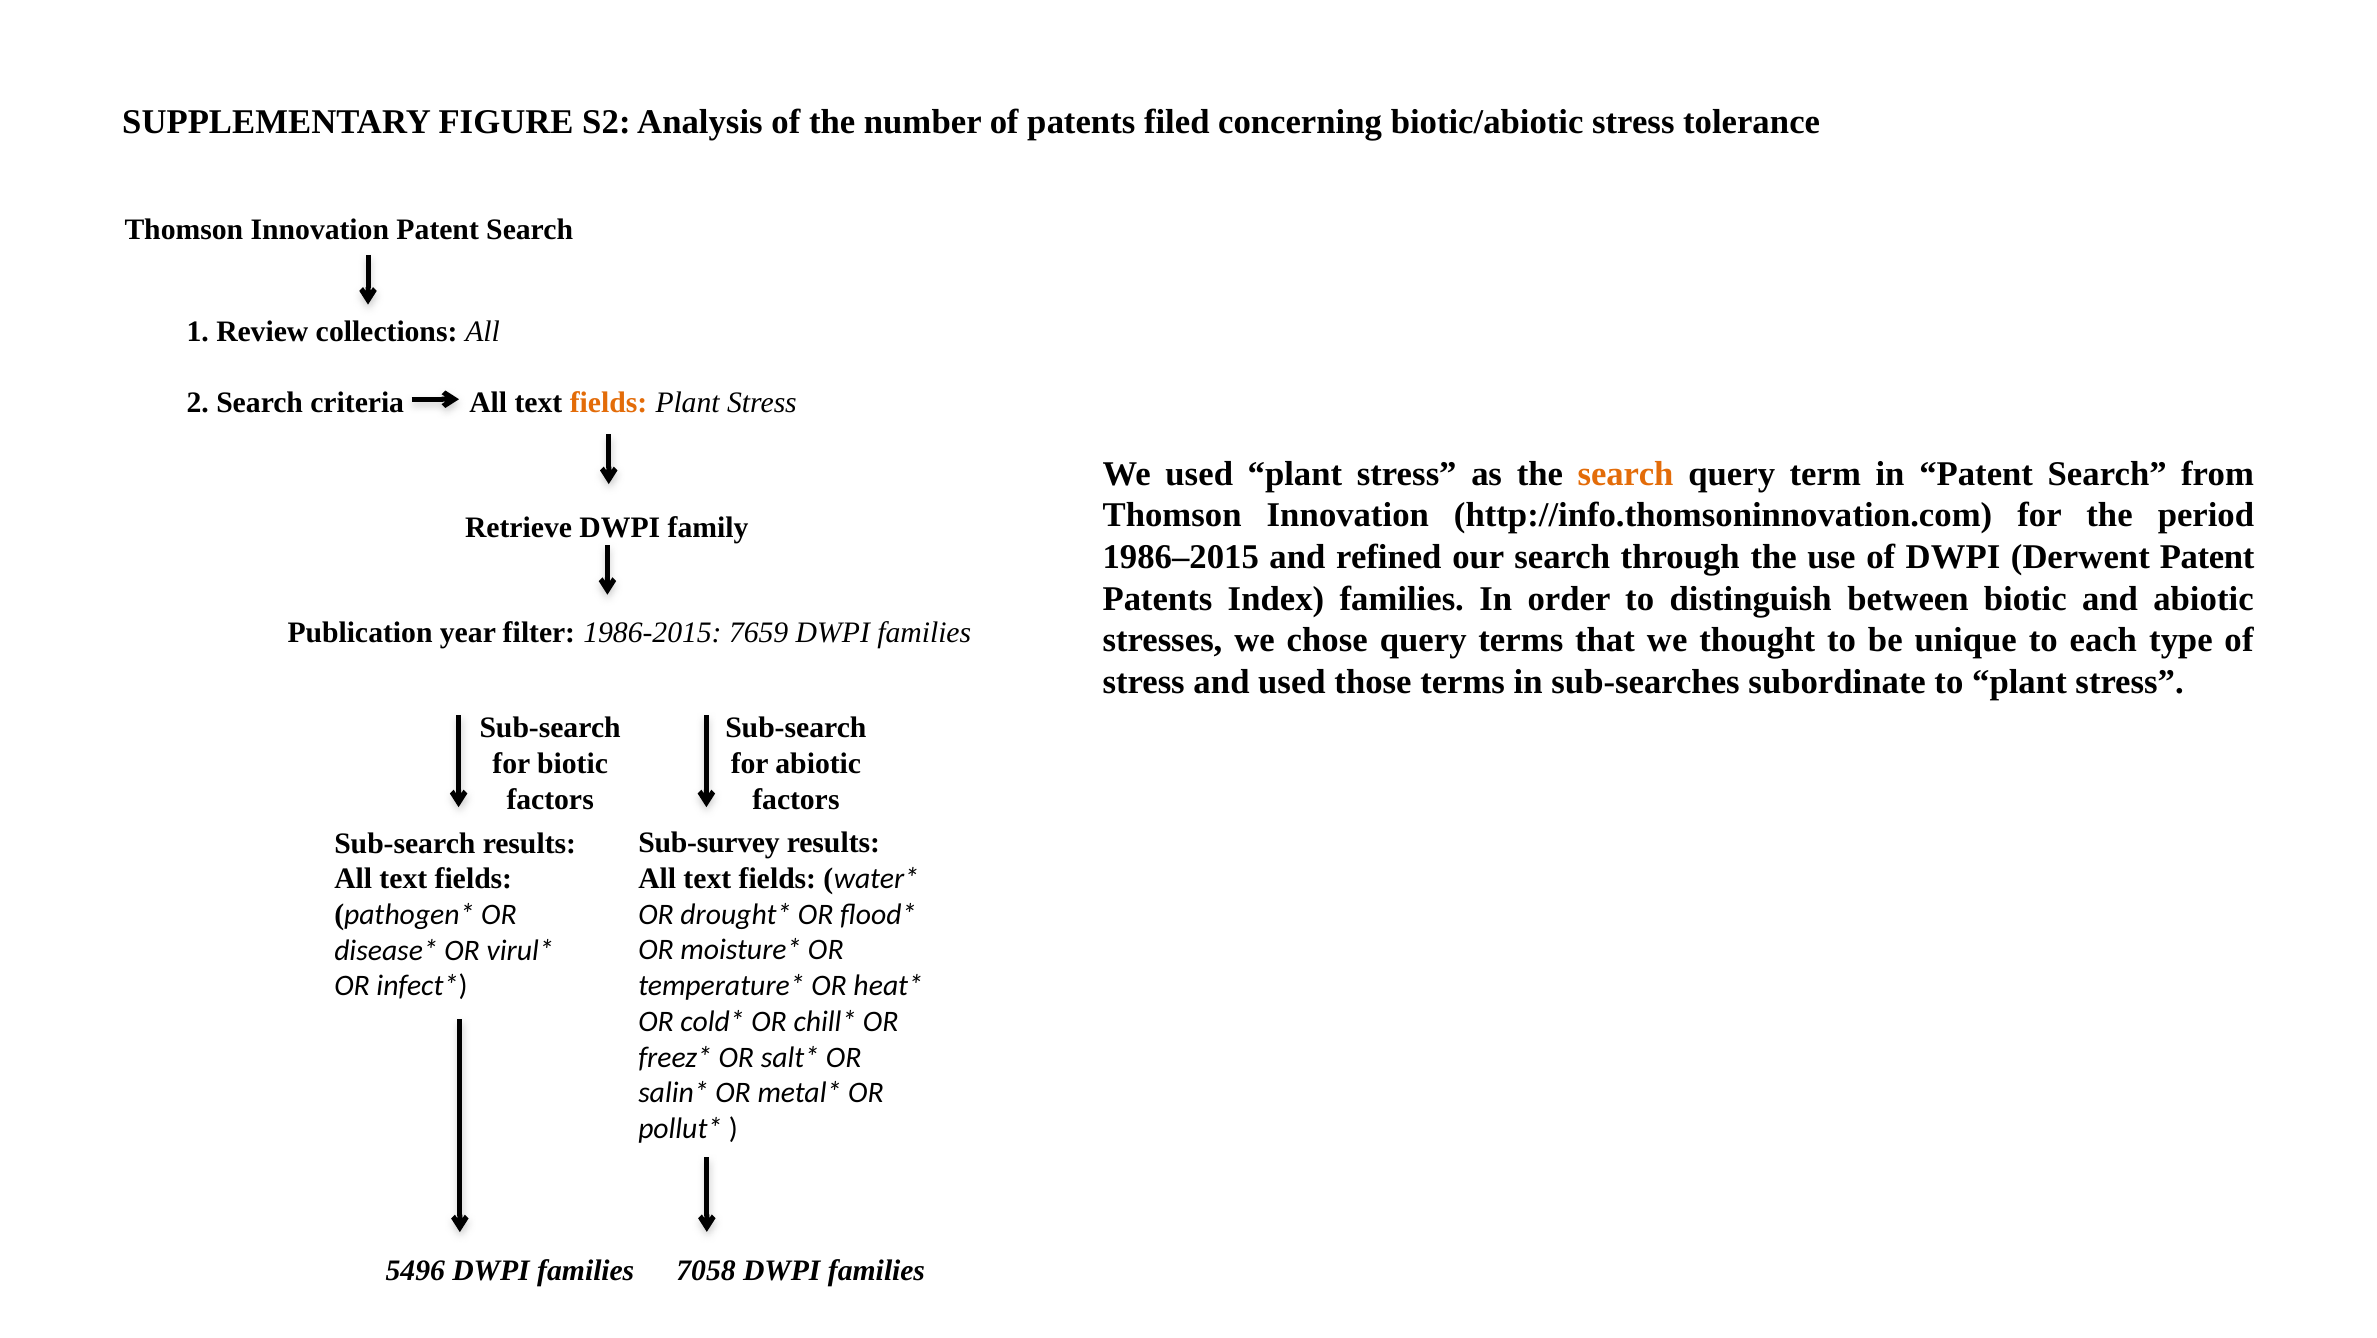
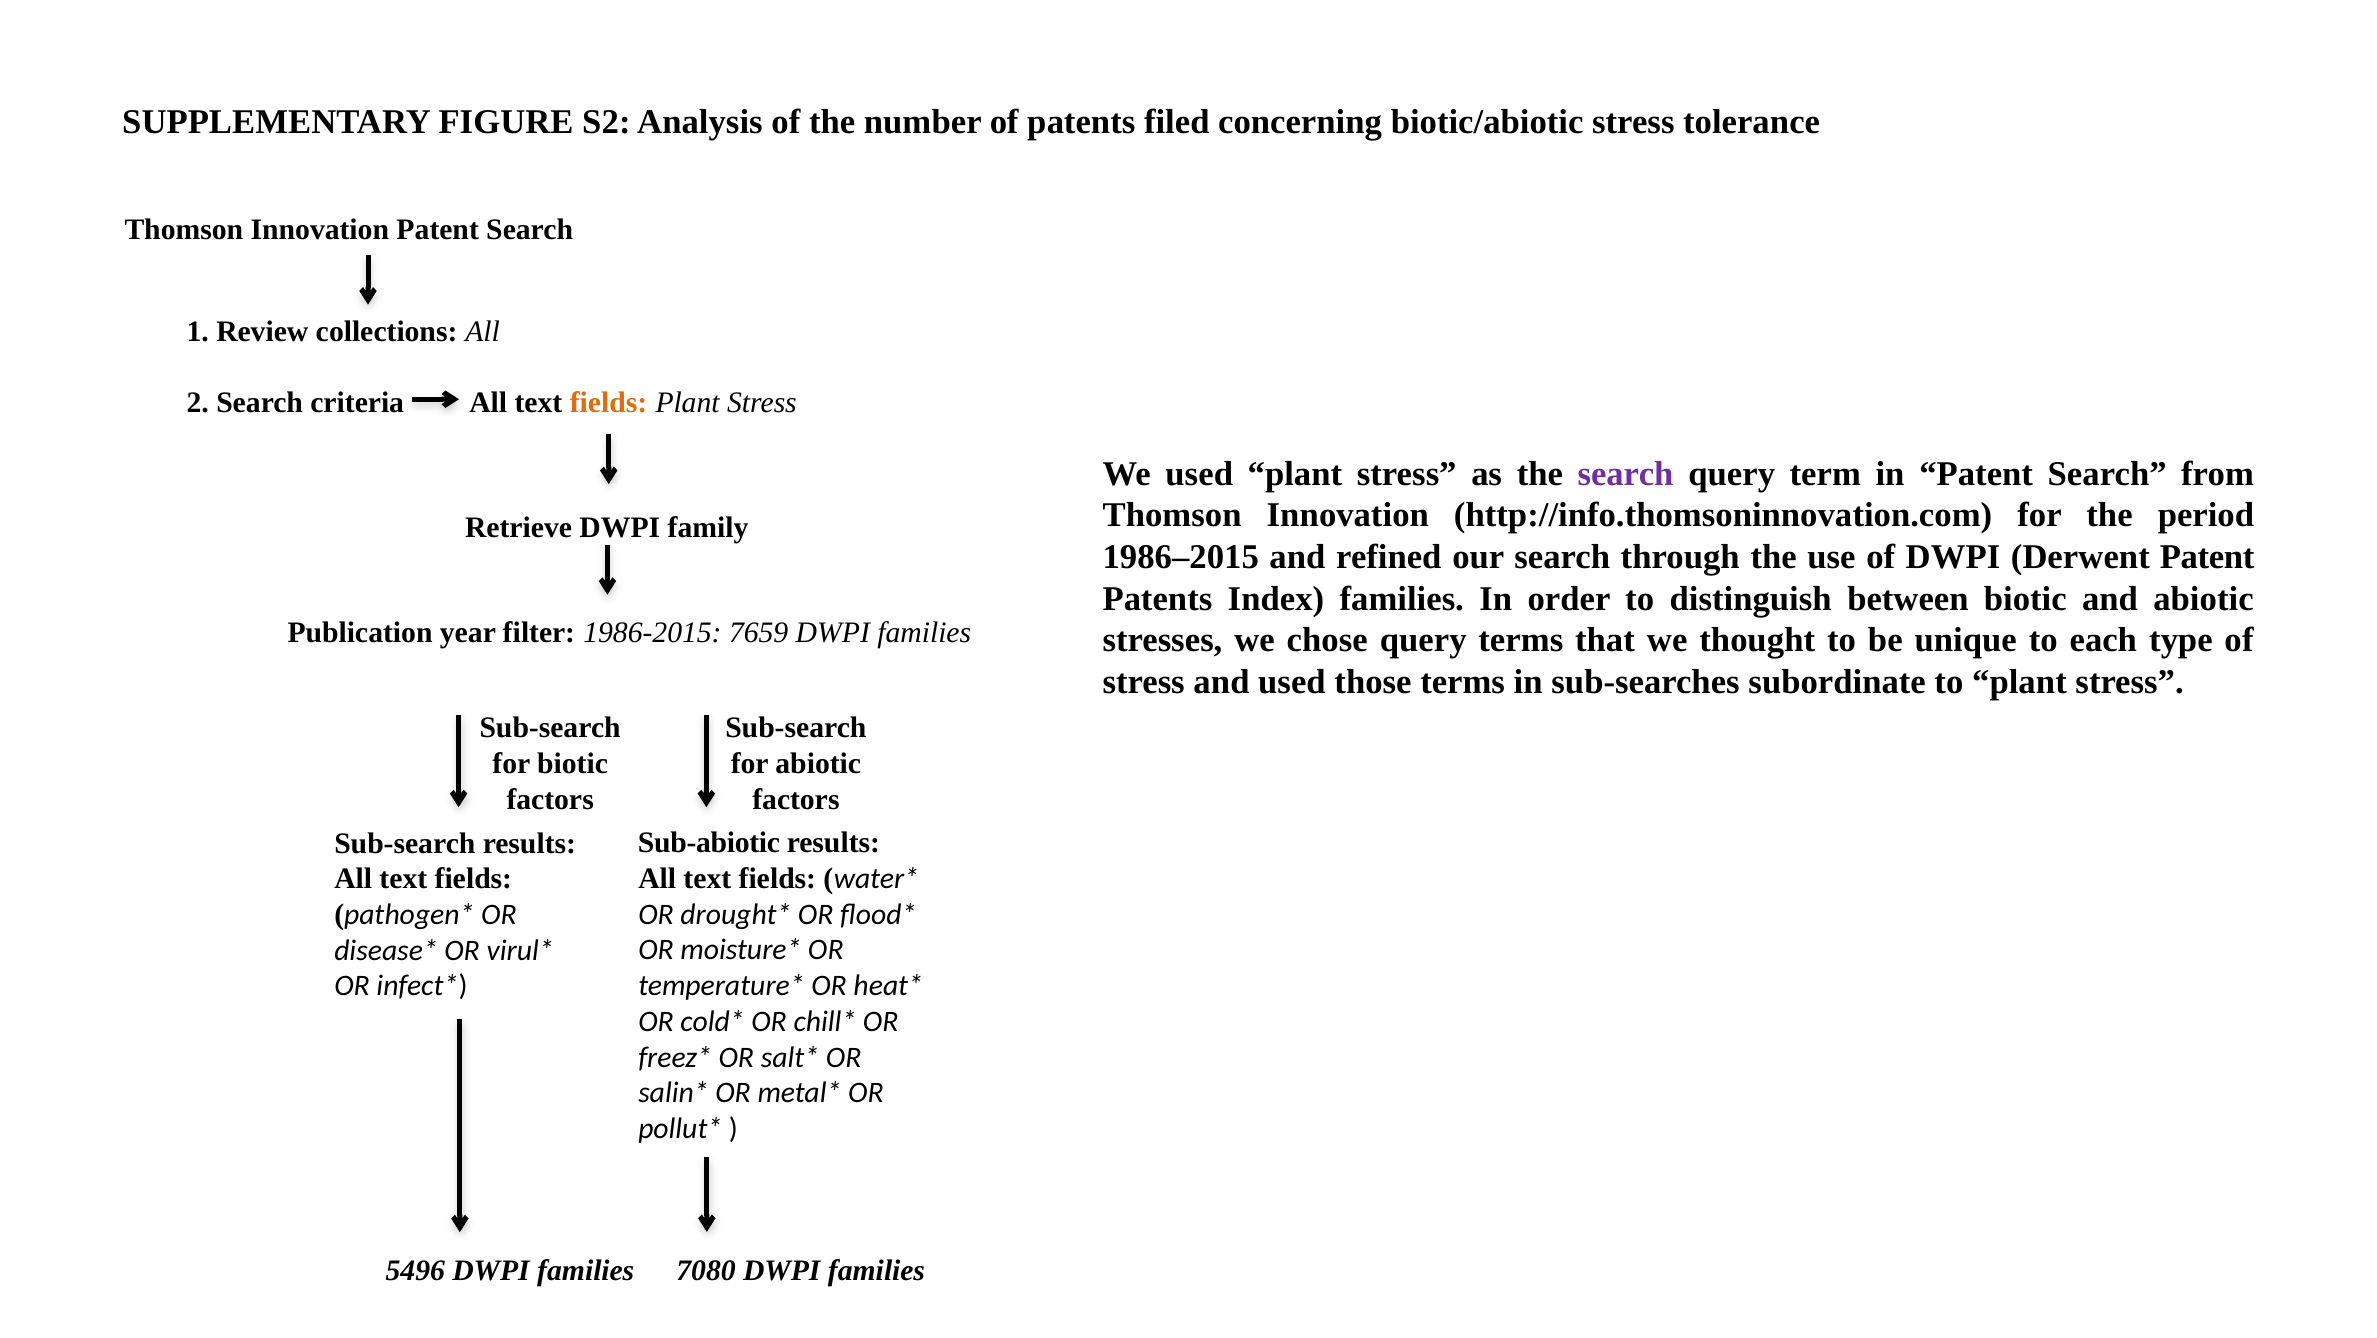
search colour: orange -> purple (1626, 473)
Sub-survey: Sub-survey -> Sub-abiotic (709, 843)
7058: 7058 -> 7080 (706, 1270)
